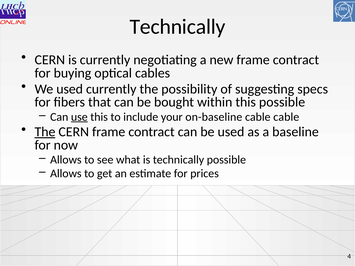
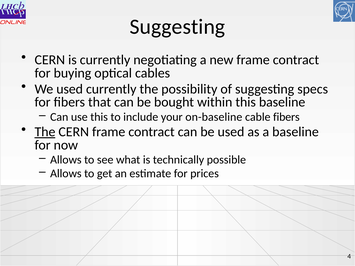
Technically: Technically -> Suggesting (177, 27)
this possible: possible -> baseline (282, 102)
use underline: present -> none (79, 117)
cable cable: cable -> fibers (286, 117)
